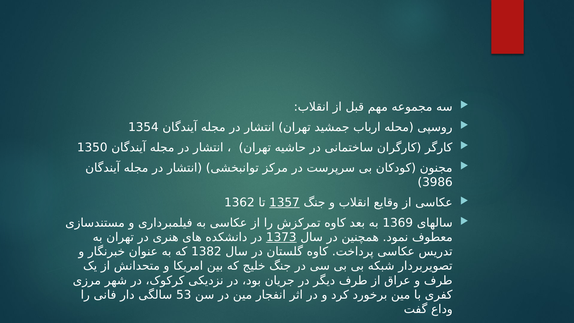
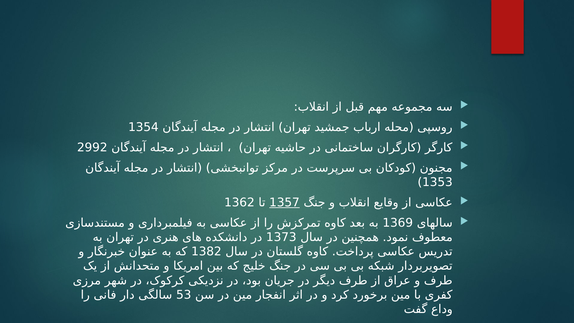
1350: 1350 -> 2992 (92, 148)
3986: 3986 -> 1353 (437, 182)
1373 underline: present -> none (281, 237)
